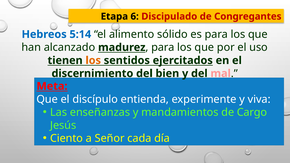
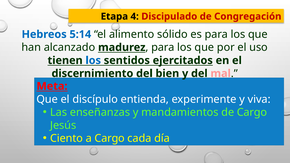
6: 6 -> 4 (135, 16)
Congregantes: Congregantes -> Congregación (248, 16)
los colour: orange -> blue (93, 60)
a Señor: Señor -> Cargo (110, 138)
